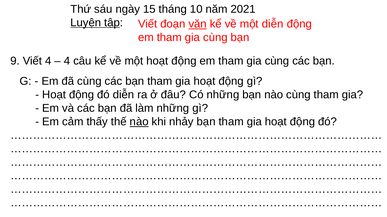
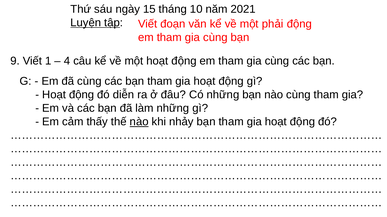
văn underline: present -> none (198, 24)
một diễn: diễn -> phải (273, 24)
Viết 4: 4 -> 1 (48, 61)
